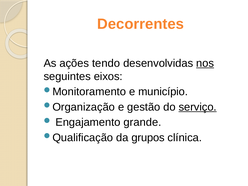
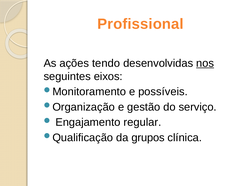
Decorrentes: Decorrentes -> Profissional (141, 24)
município: município -> possíveis (163, 92)
serviço underline: present -> none (198, 107)
grande: grande -> regular (142, 122)
